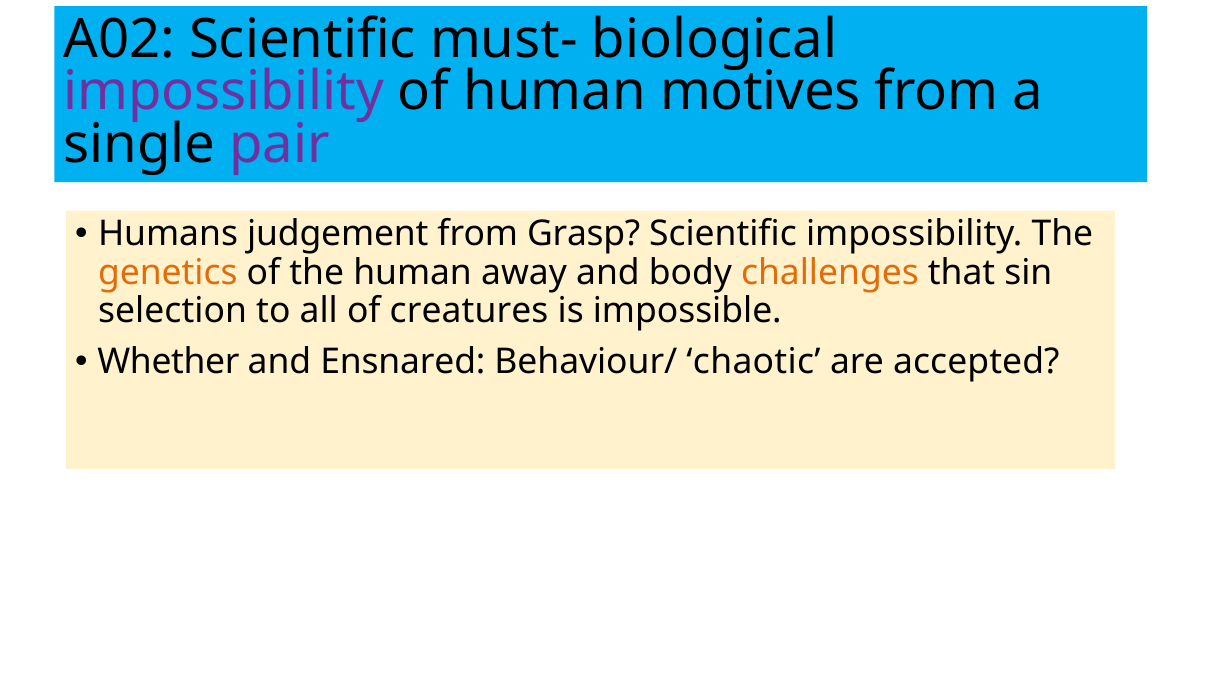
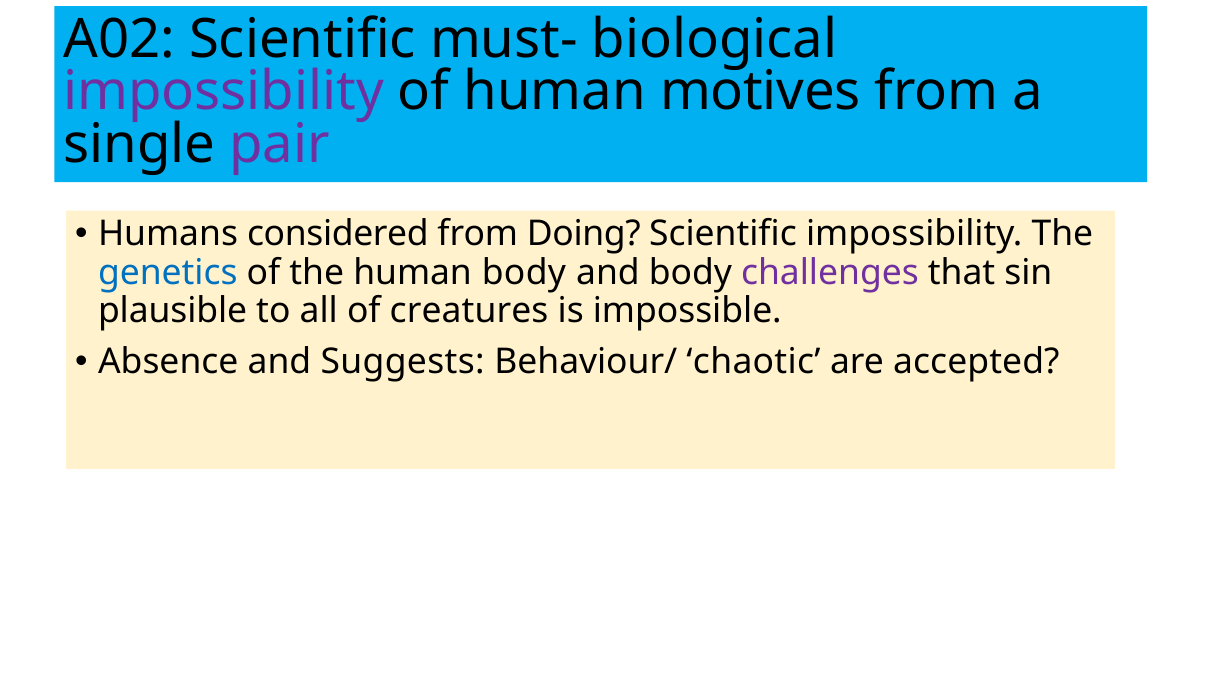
judgement: judgement -> considered (338, 234)
Grasp: Grasp -> Doing (584, 234)
genetics colour: orange -> blue (168, 272)
human away: away -> body (524, 272)
challenges colour: orange -> purple (830, 272)
selection: selection -> plausible (173, 311)
Whether: Whether -> Absence (168, 362)
Ensnared: Ensnared -> Suggests (403, 362)
